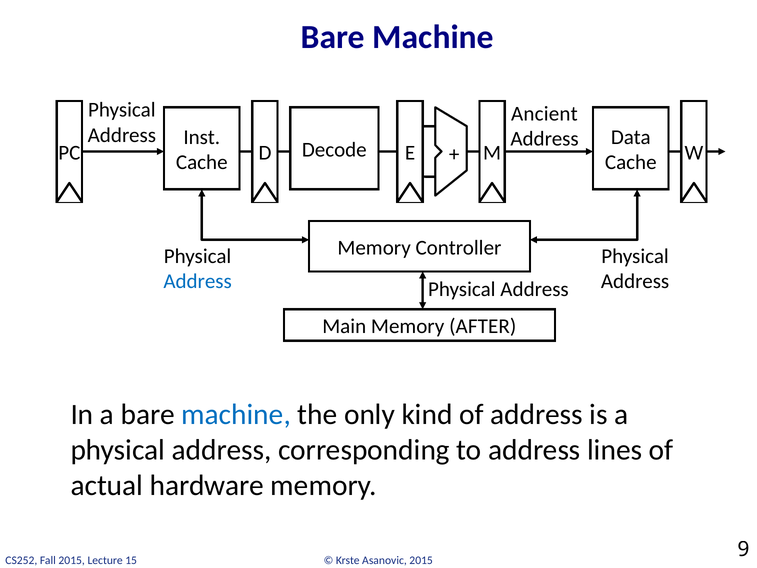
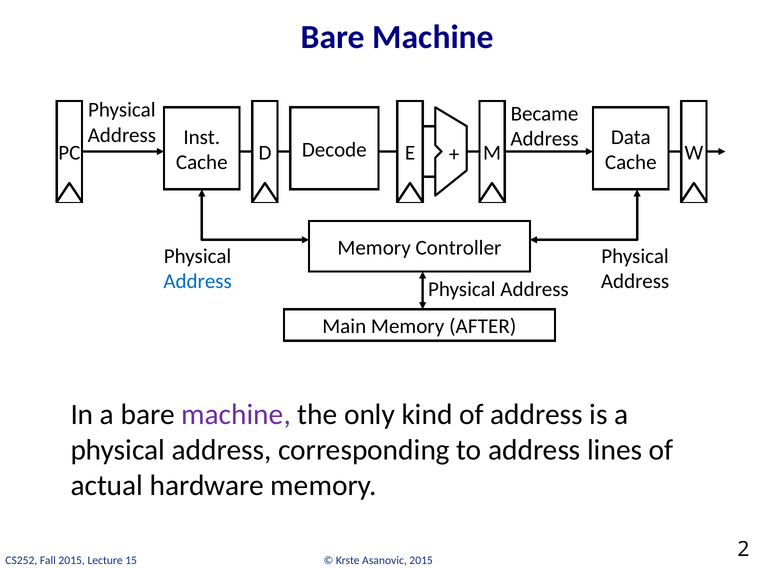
Ancient: Ancient -> Became (545, 114)
machine colour: blue -> purple (236, 415)
9: 9 -> 2 (743, 549)
